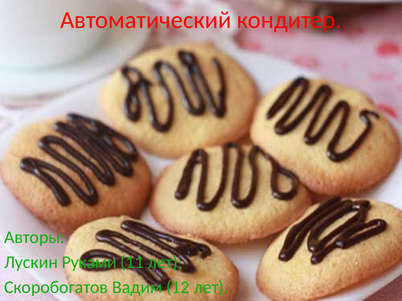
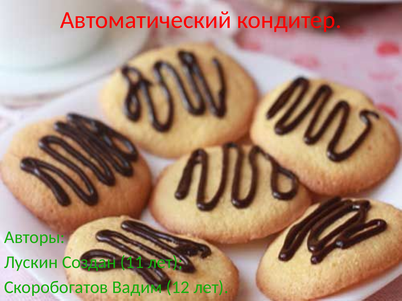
Руками: Руками -> Создан (89, 263)
